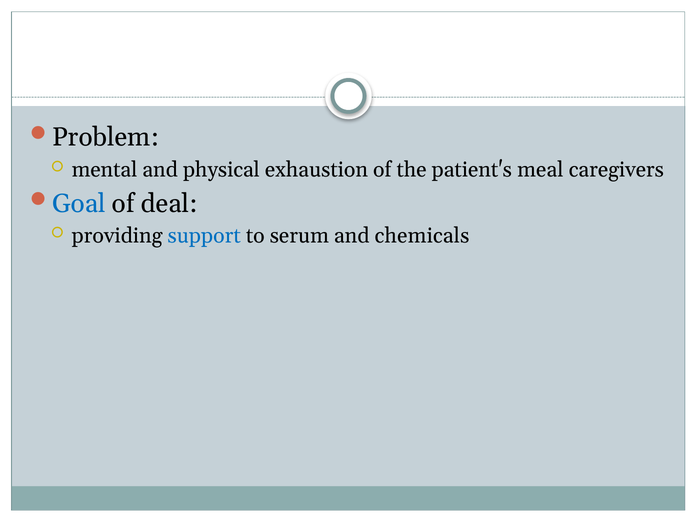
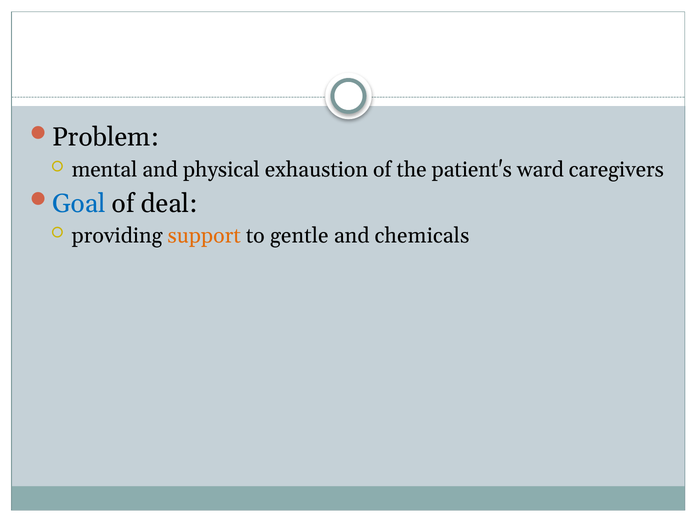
meal: meal -> ward (541, 170)
support colour: blue -> orange (204, 236)
serum: serum -> gentle (299, 236)
